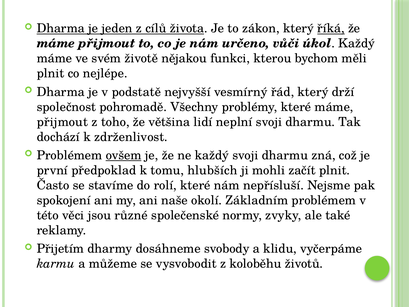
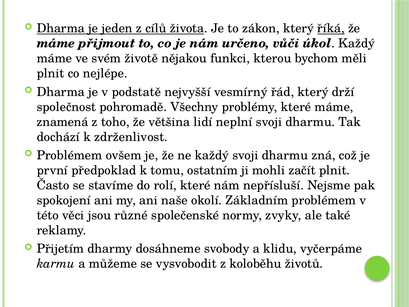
přijmout: přijmout -> znamená (63, 122)
ovšem underline: present -> none (124, 155)
hlubších: hlubších -> ostatním (213, 170)
